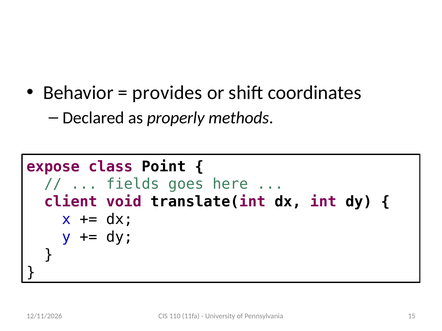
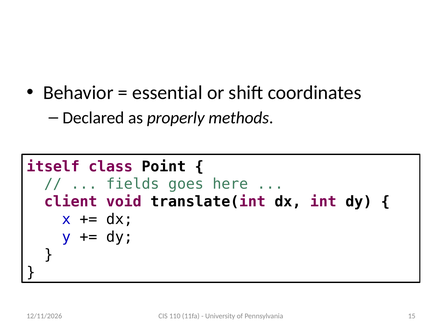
provides: provides -> essential (167, 93)
expose: expose -> itself (53, 167)
